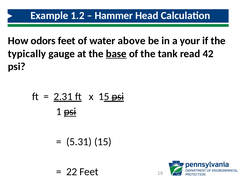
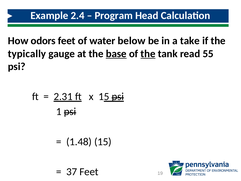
1.2: 1.2 -> 2.4 (78, 16)
Hammer: Hammer -> Program (114, 16)
above: above -> below (132, 41)
your: your -> take (190, 41)
the underline: none -> present (148, 54)
42: 42 -> 55 (208, 54)
psi underline: present -> none (70, 111)
5.31: 5.31 -> 1.48 (79, 141)
22: 22 -> 37 (72, 171)
